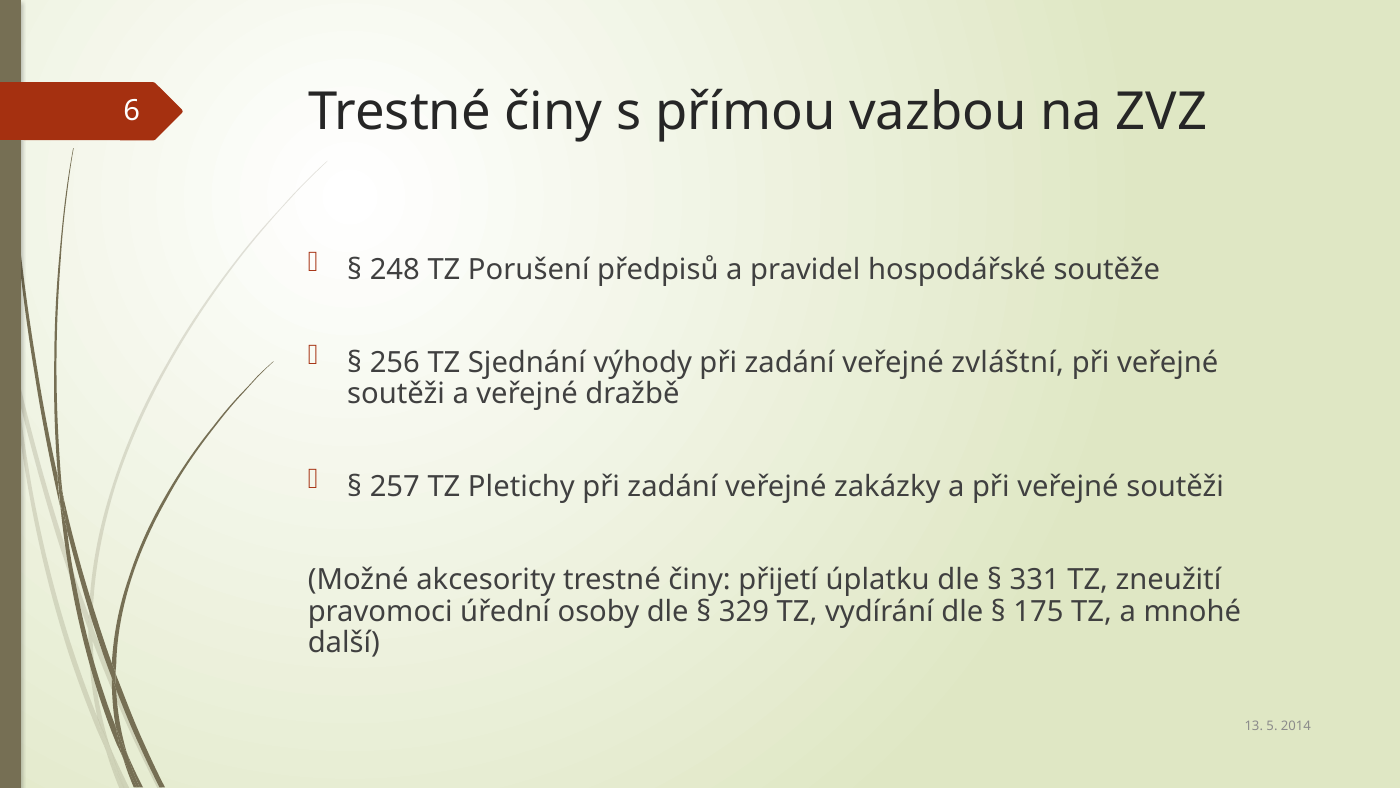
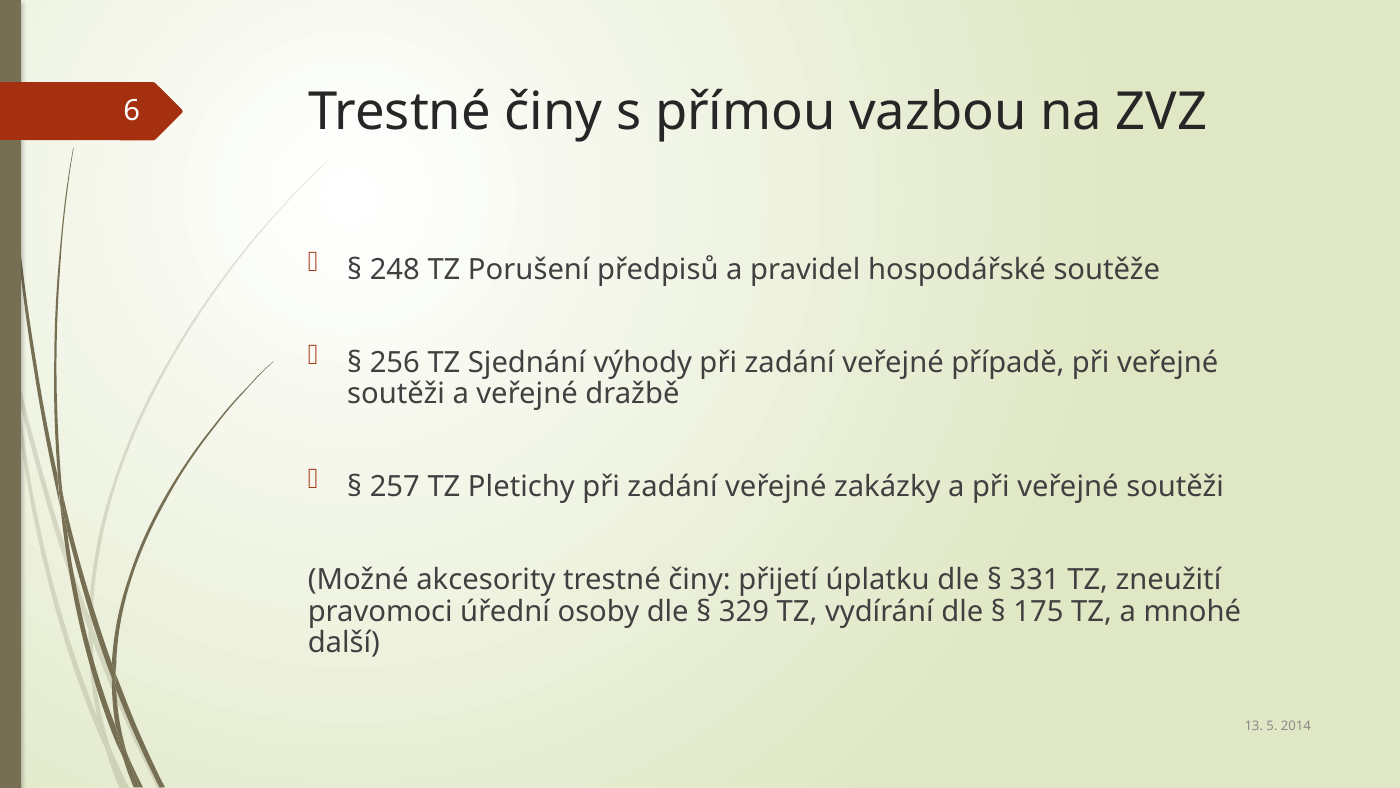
zvláštní: zvláštní -> případě (1008, 363)
